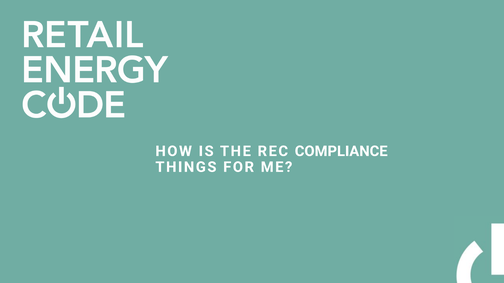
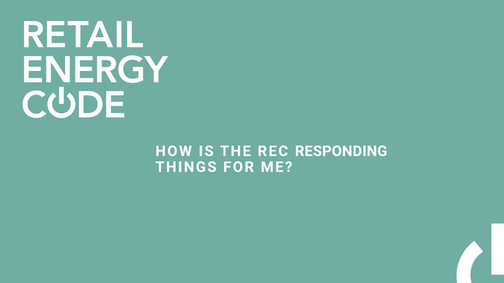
COMPLIANCE: COMPLIANCE -> RESPONDING (341, 151)
